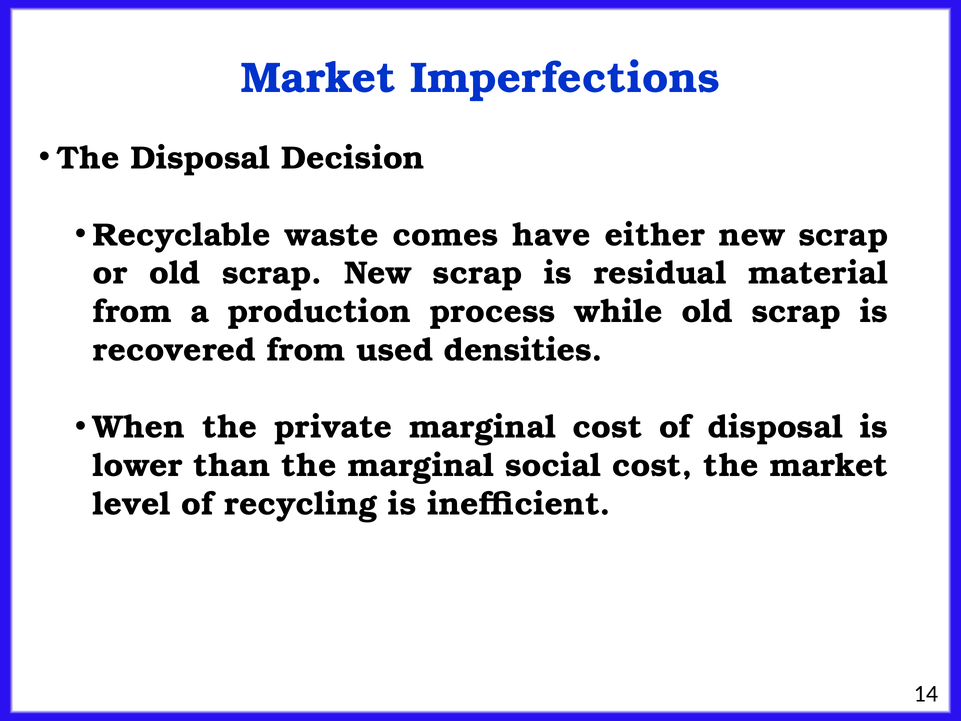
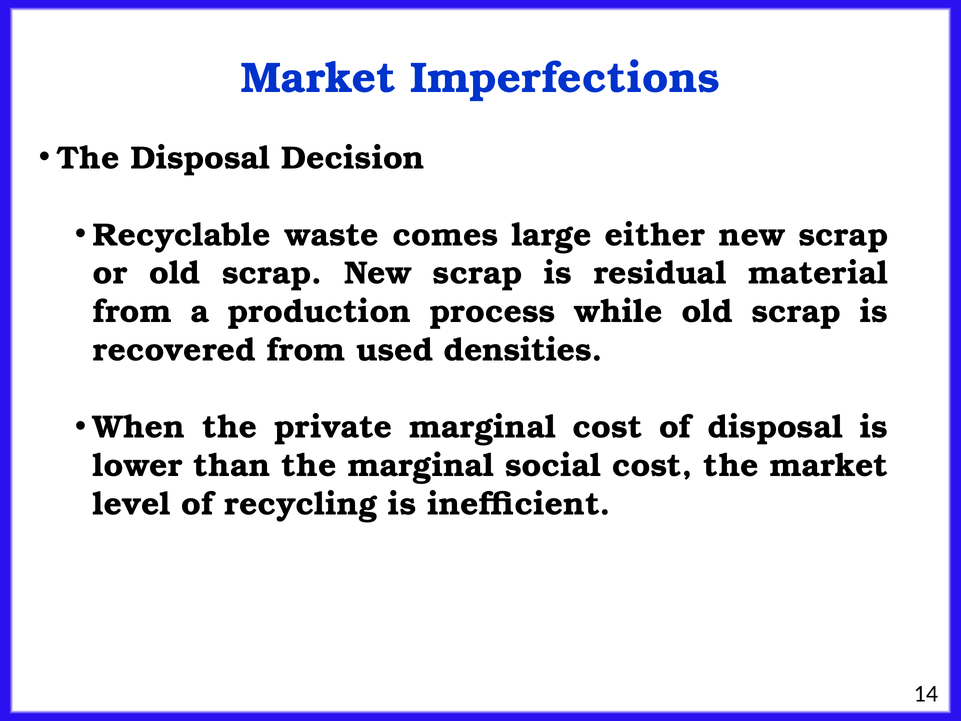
have: have -> large (552, 235)
